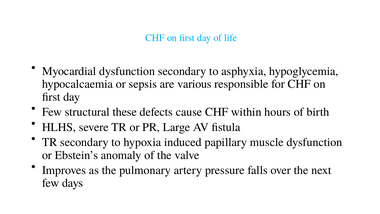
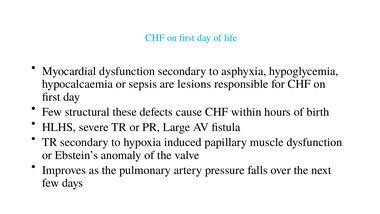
various: various -> lesions (194, 84)
